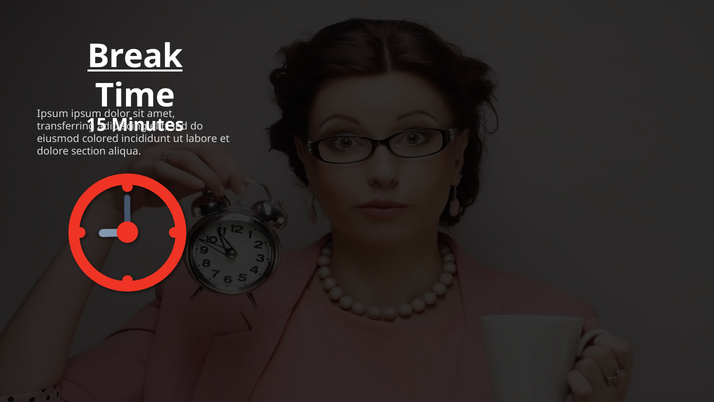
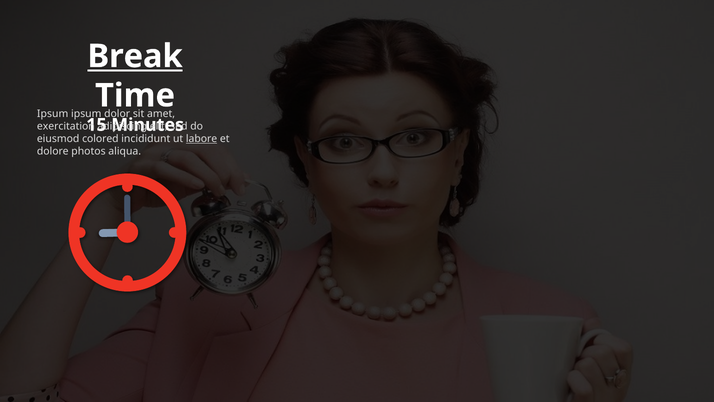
transferring: transferring -> exercitation (66, 126)
labore underline: none -> present (202, 139)
section: section -> photos (88, 151)
